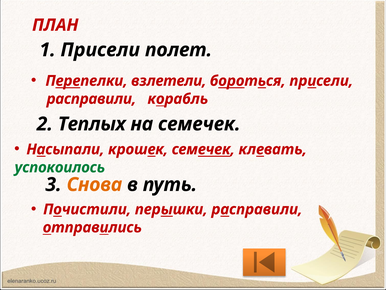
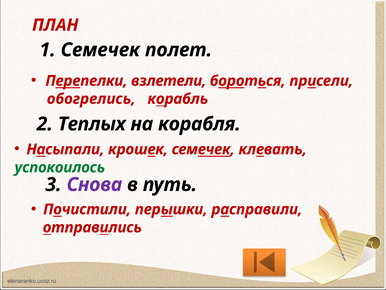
1 Присели: Присели -> Семечек (100, 50)
расправили: расправили -> обогрелись (91, 99)
на семечек: семечек -> корабля (199, 124)
Снова colour: orange -> purple (94, 184)
